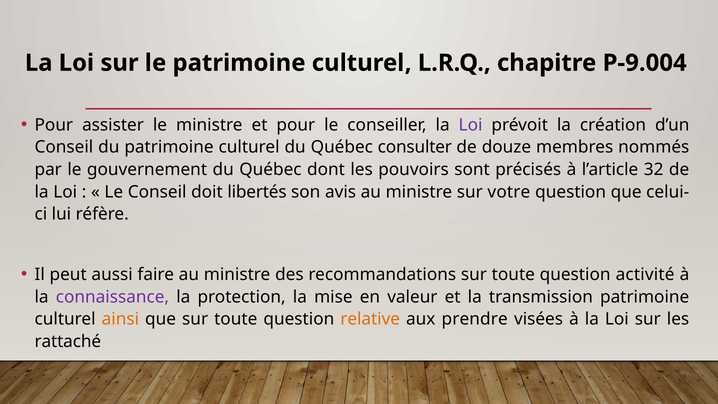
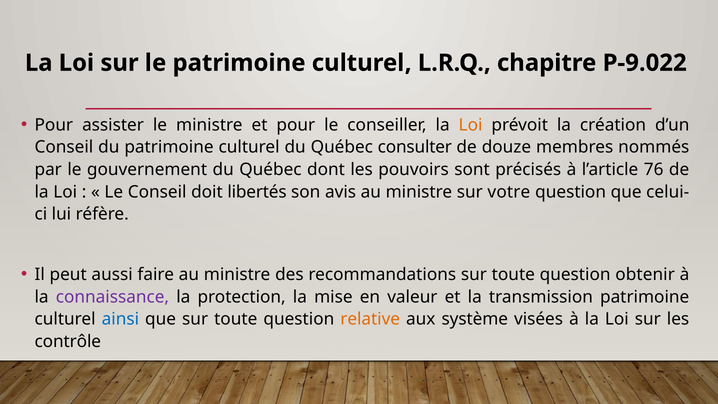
P-9.004: P-9.004 -> P-9.022 (645, 63)
Loi colour: purple -> orange (471, 125)
32: 32 -> 76 (654, 170)
activité: activité -> obtenir (645, 274)
ainsi colour: orange -> blue (120, 319)
prendre: prendre -> système (475, 319)
rattaché: rattaché -> contrôle (68, 341)
